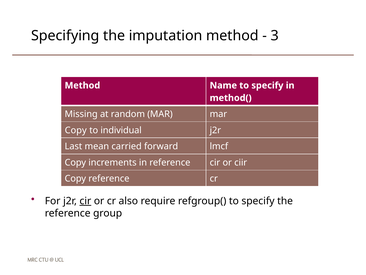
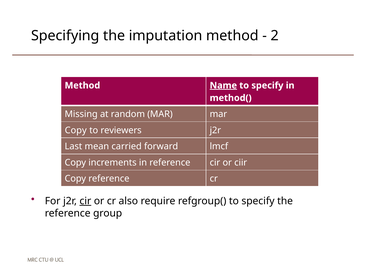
3: 3 -> 2 (275, 36)
Name underline: none -> present (223, 85)
individual: individual -> reviewers (121, 130)
